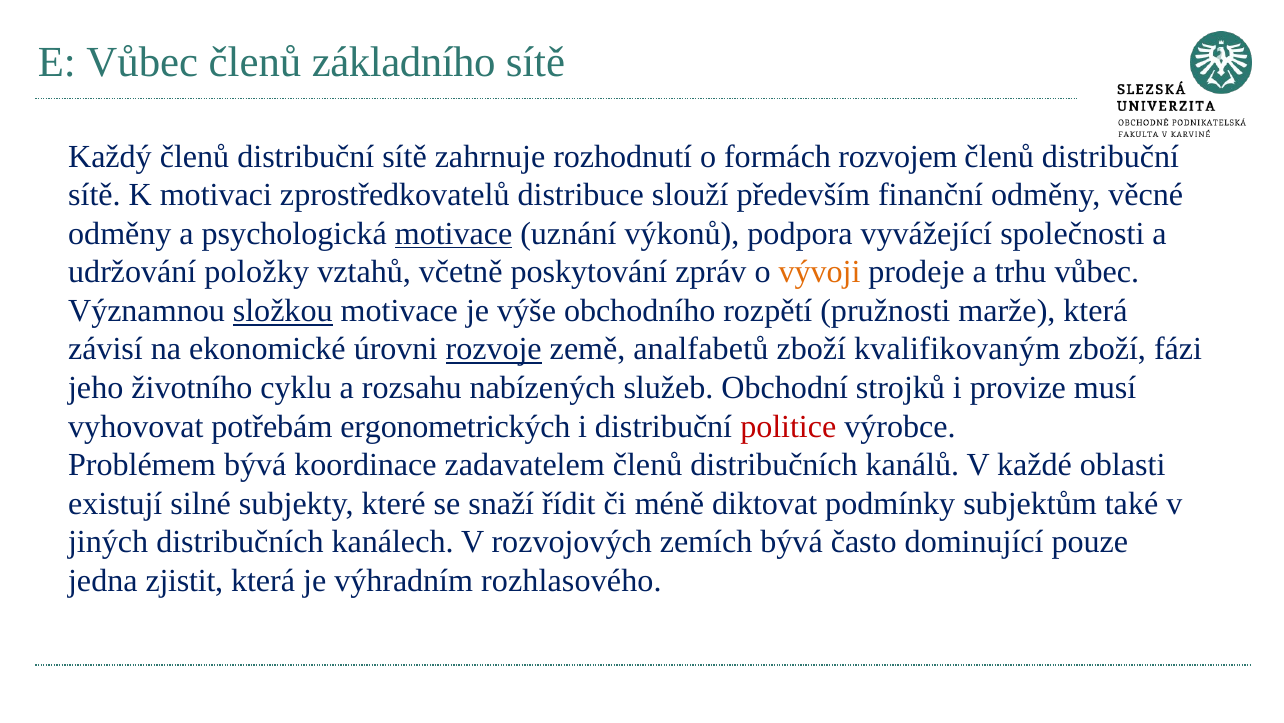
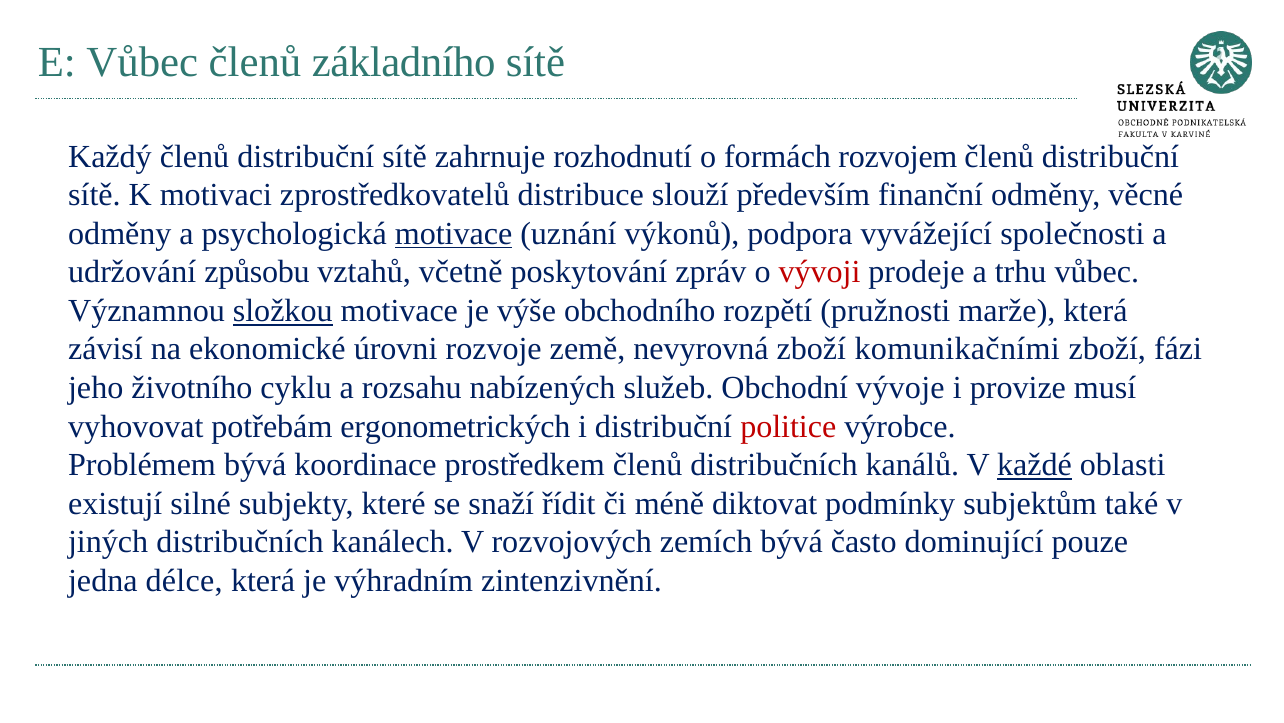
položky: položky -> způsobu (257, 272)
vývoji colour: orange -> red (819, 272)
rozvoje underline: present -> none (494, 349)
analfabetů: analfabetů -> nevyrovná (701, 349)
kvalifikovaným: kvalifikovaným -> komunikačními (957, 349)
strojků: strojků -> vývoje (900, 387)
zadavatelem: zadavatelem -> prostředkem (525, 465)
každé underline: none -> present (1035, 465)
zjistit: zjistit -> délce (184, 580)
rozhlasového: rozhlasového -> zintenzivnění (571, 580)
